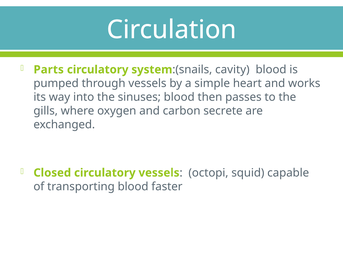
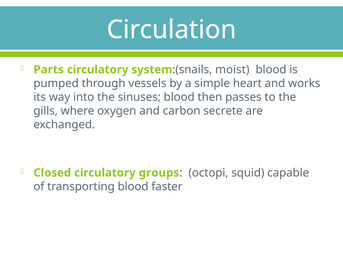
cavity: cavity -> moist (232, 69)
circulatory vessels: vessels -> groups (159, 172)
